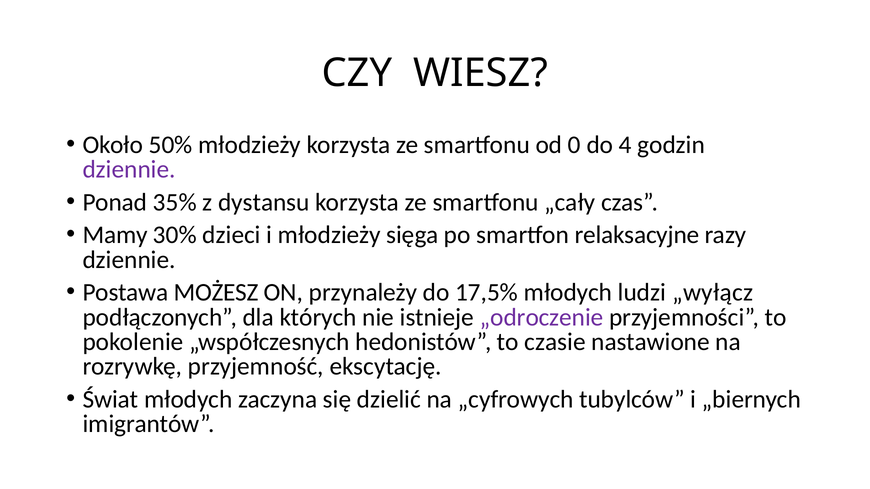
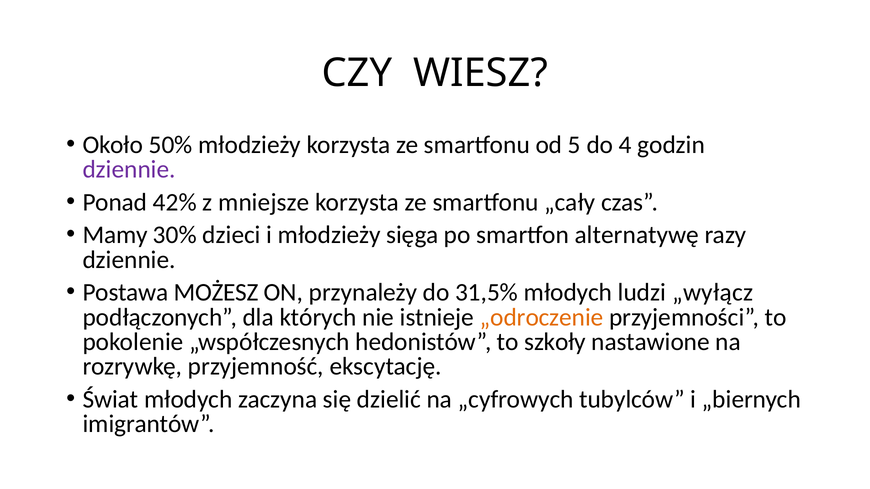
0: 0 -> 5 (574, 145)
35%: 35% -> 42% (175, 202)
dystansu: dystansu -> mniejsze (264, 202)
relaksacyjne: relaksacyjne -> alternatywę (637, 235)
17,5%: 17,5% -> 31,5% (487, 293)
„odroczenie colour: purple -> orange (542, 317)
czasie: czasie -> szkoły (555, 342)
